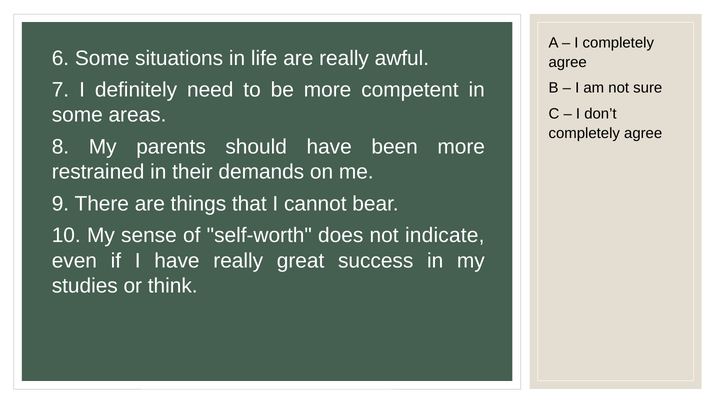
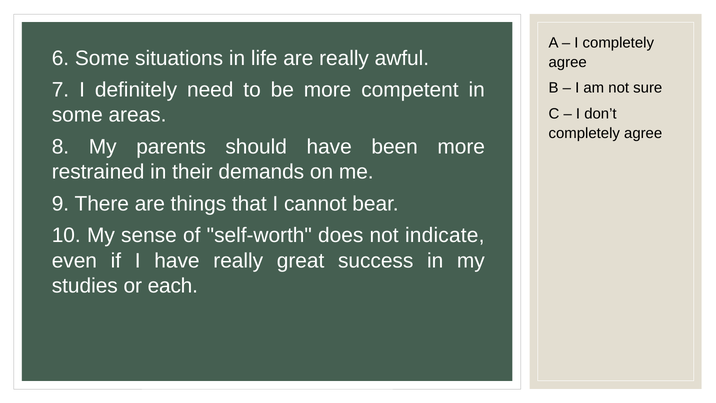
think: think -> each (173, 286)
